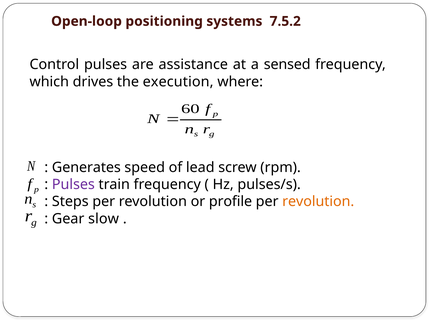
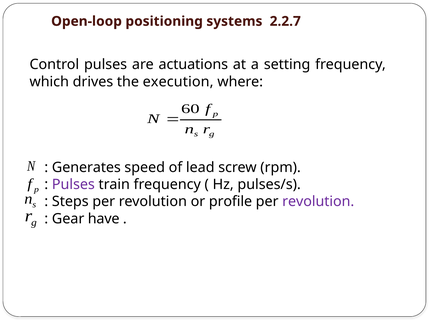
7.5.2: 7.5.2 -> 2.2.7 (285, 21)
assistance: assistance -> actuations (193, 65)
sensed: sensed -> setting (287, 65)
revolution colour: orange -> purple (318, 202)
slow: slow -> have (104, 219)
